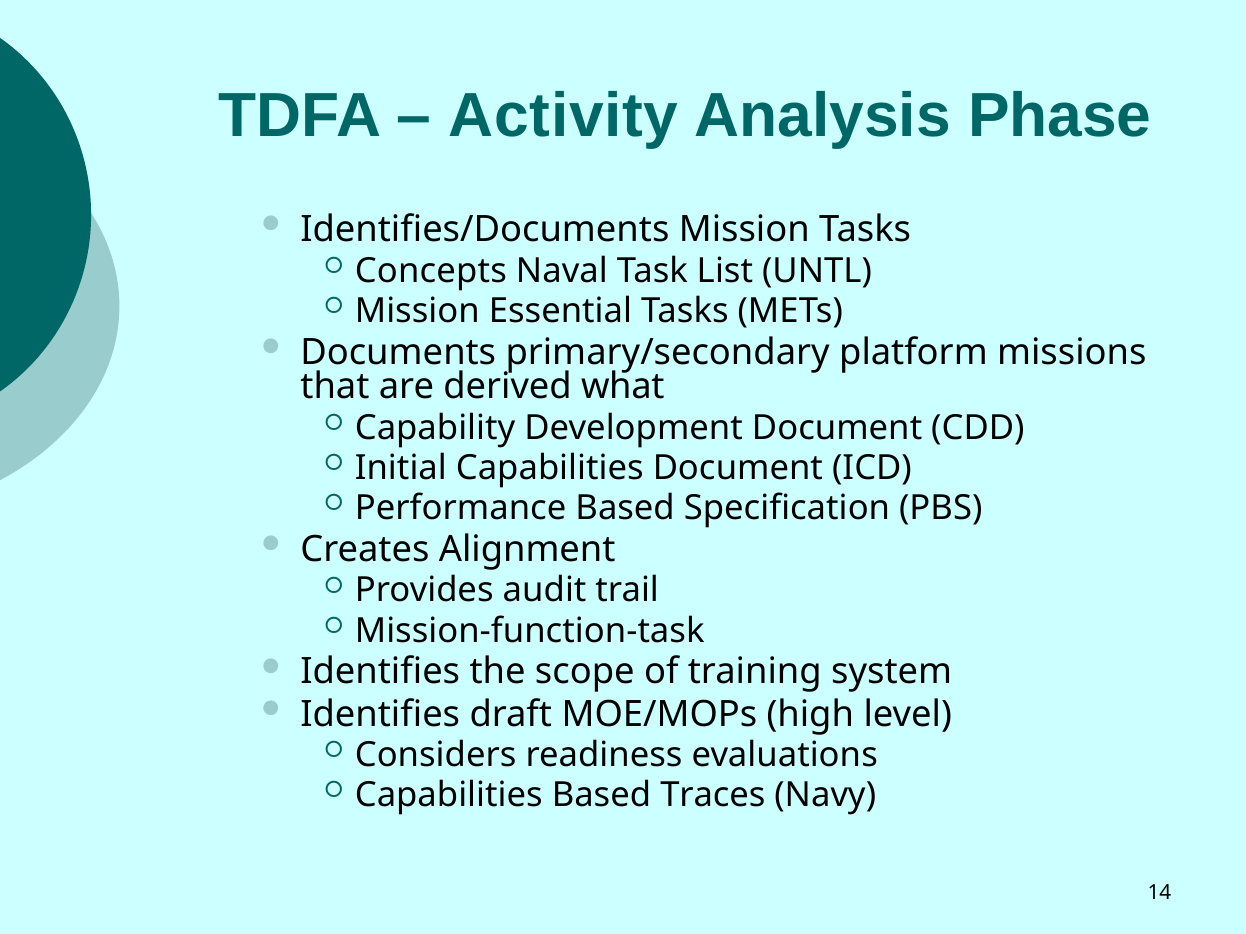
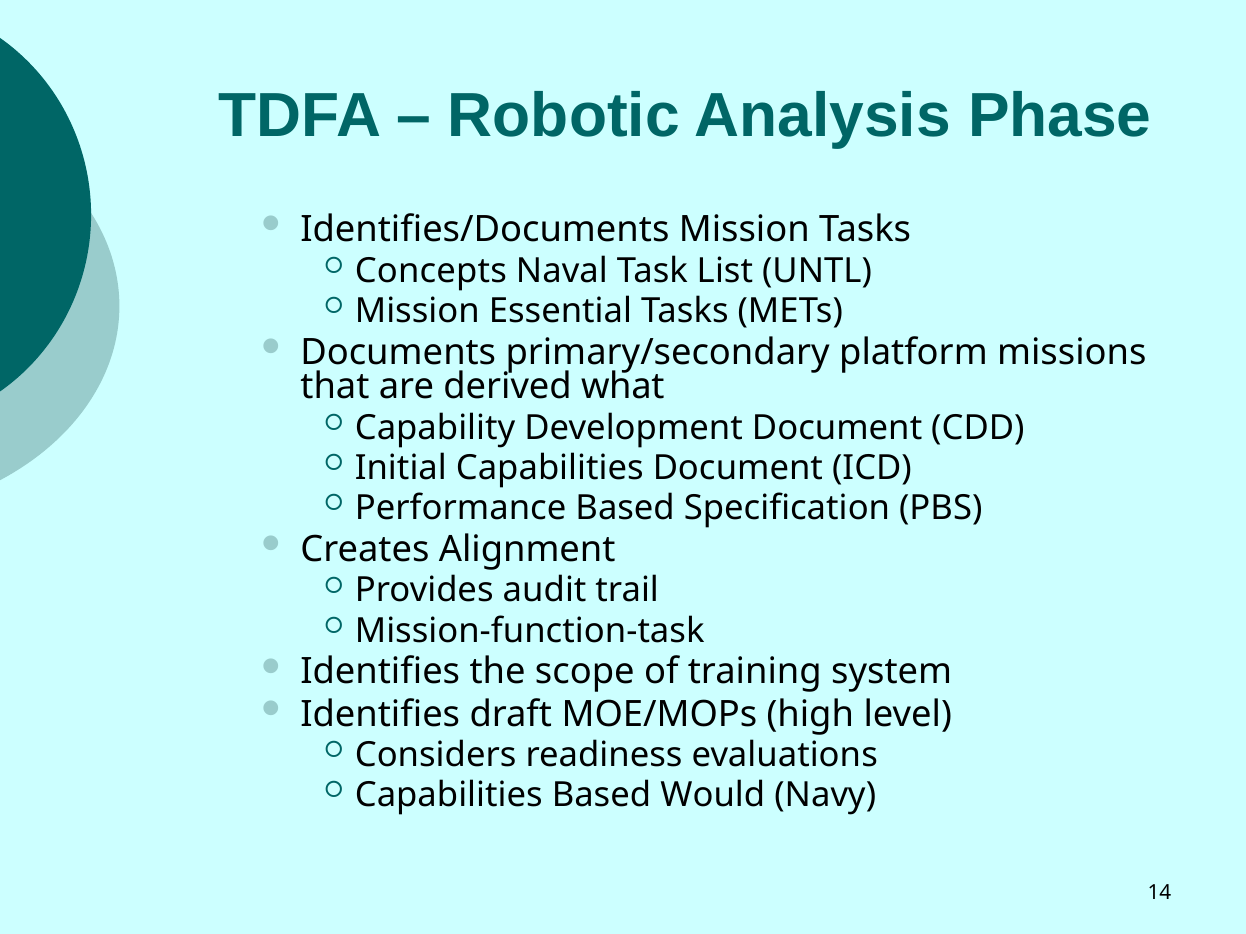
Activity: Activity -> Robotic (564, 116)
Traces: Traces -> Would (713, 796)
